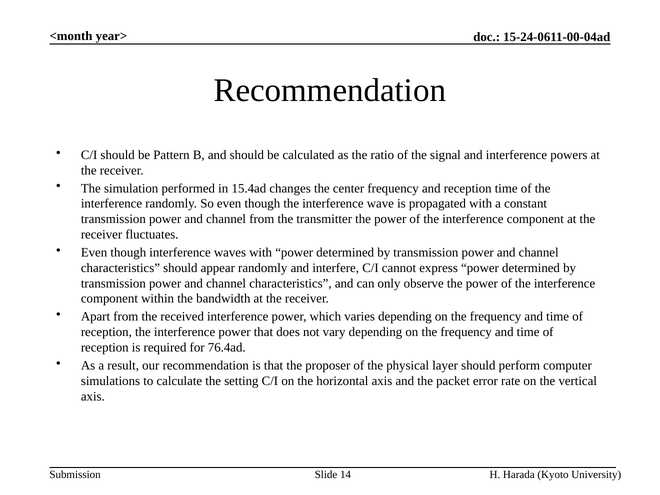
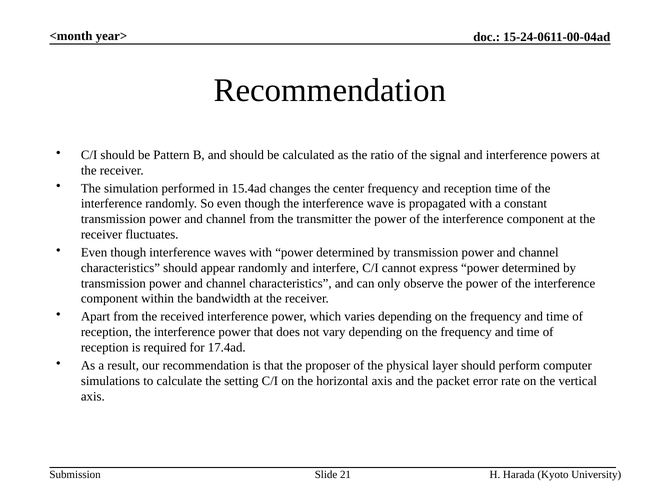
76.4ad: 76.4ad -> 17.4ad (227, 348)
14: 14 -> 21 (345, 475)
